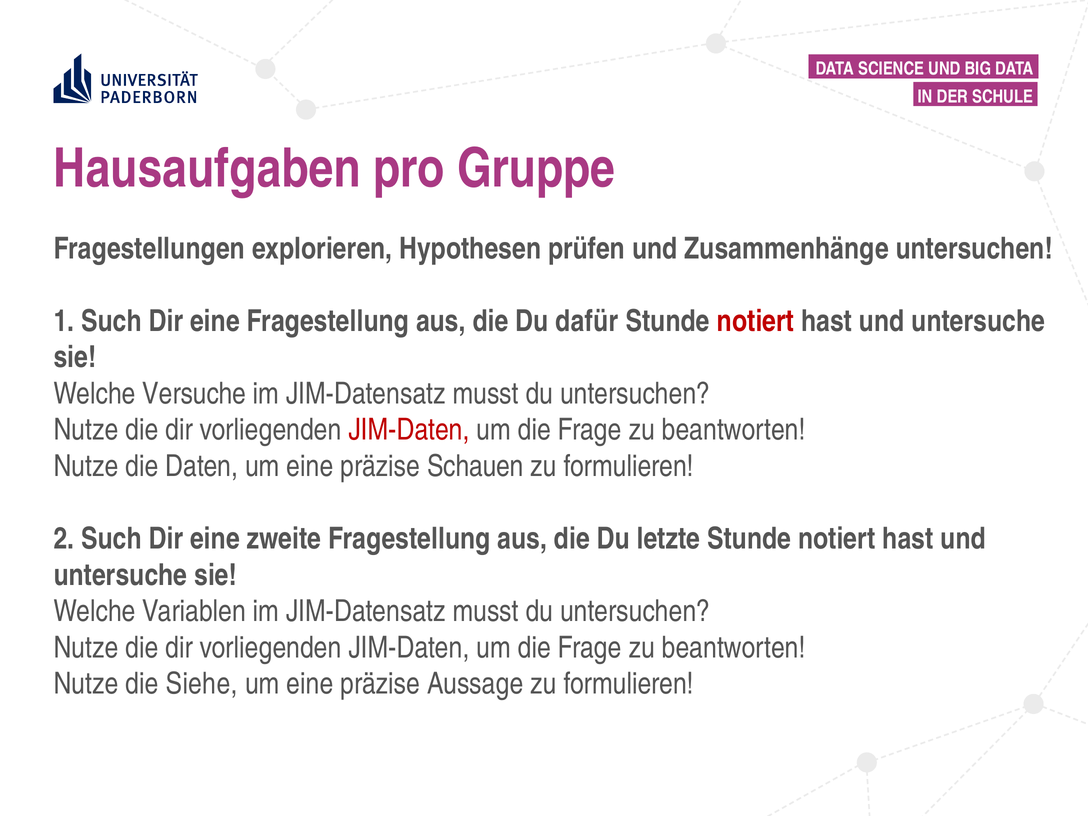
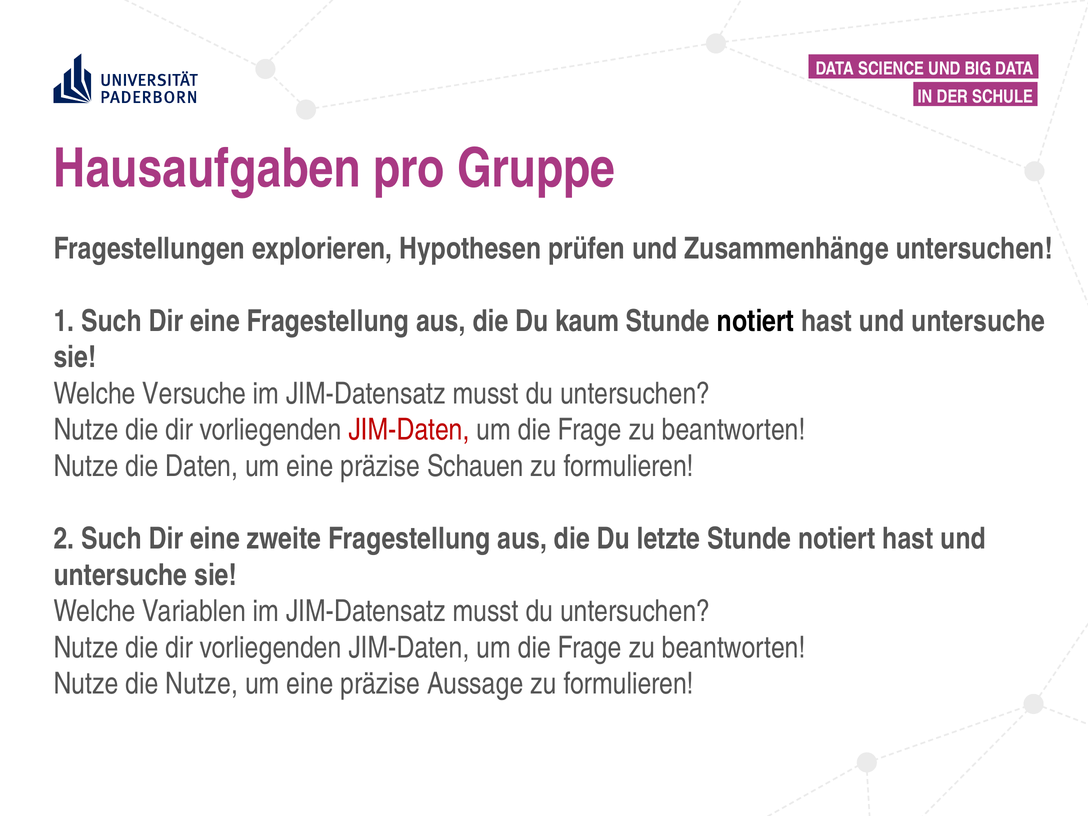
dafür: dafür -> kaum (587, 321)
notiert colour: red -> black (756, 321)
die Siehe: Siehe -> Nutze (202, 684)
